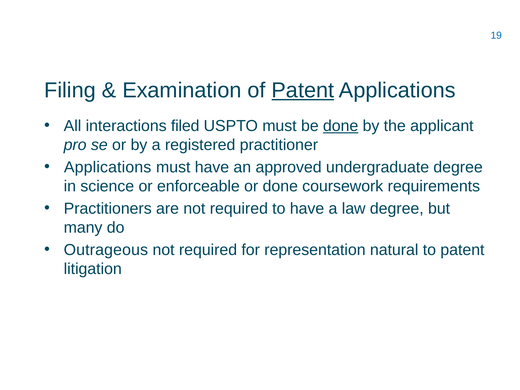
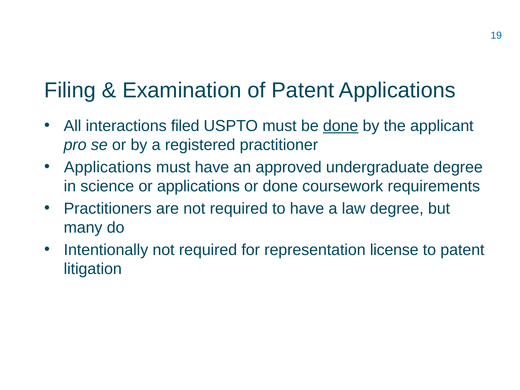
Patent underline: present -> none (303, 90)
or enforceable: enforceable -> applications (198, 186)
Outrageous: Outrageous -> Intentionally (106, 250)
natural: natural -> license (394, 250)
